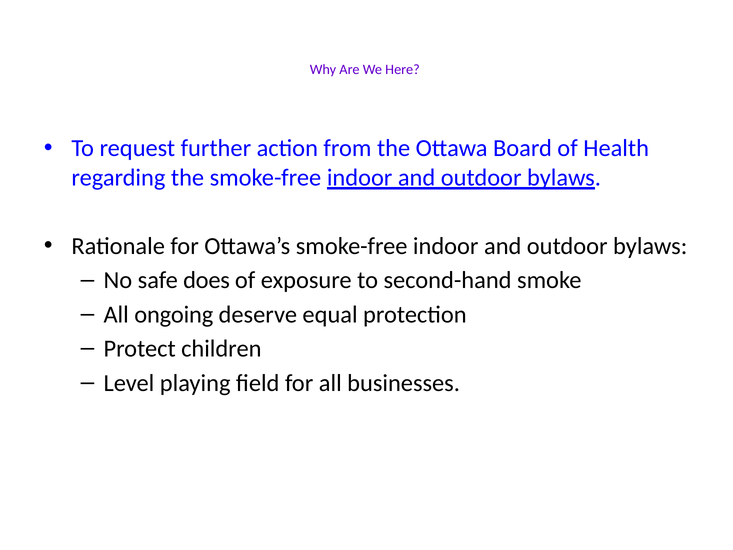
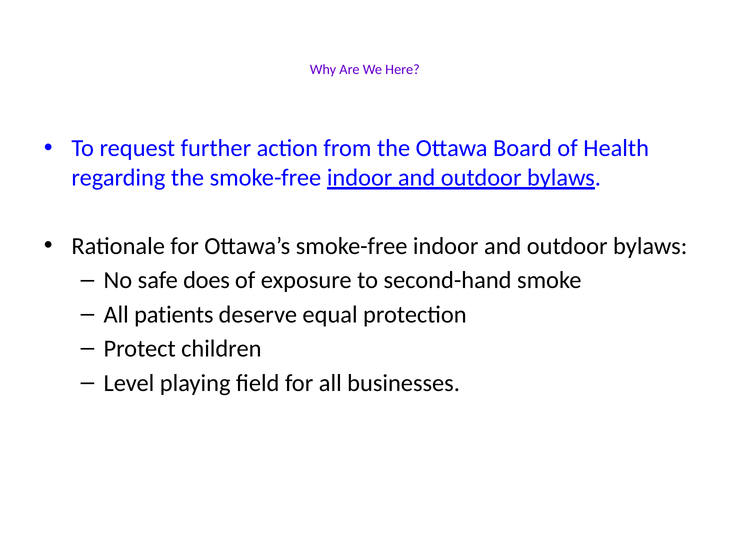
ongoing: ongoing -> patients (174, 314)
